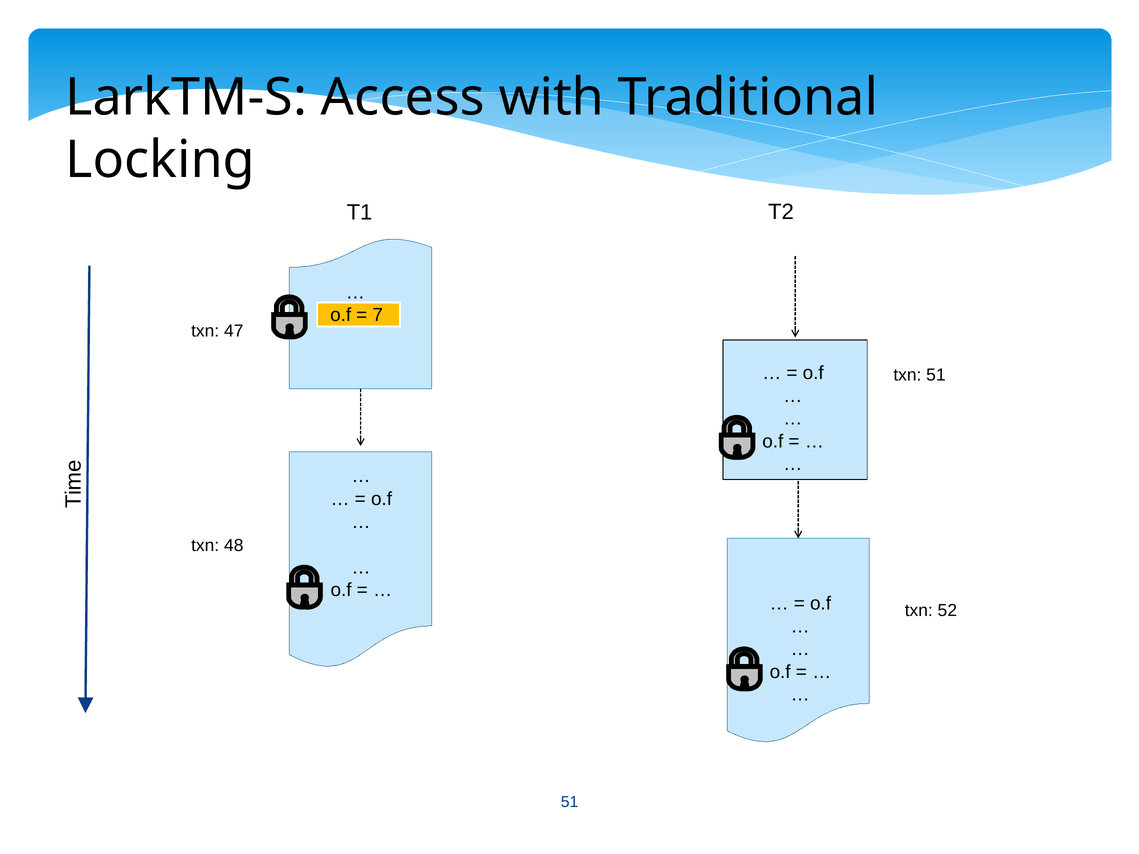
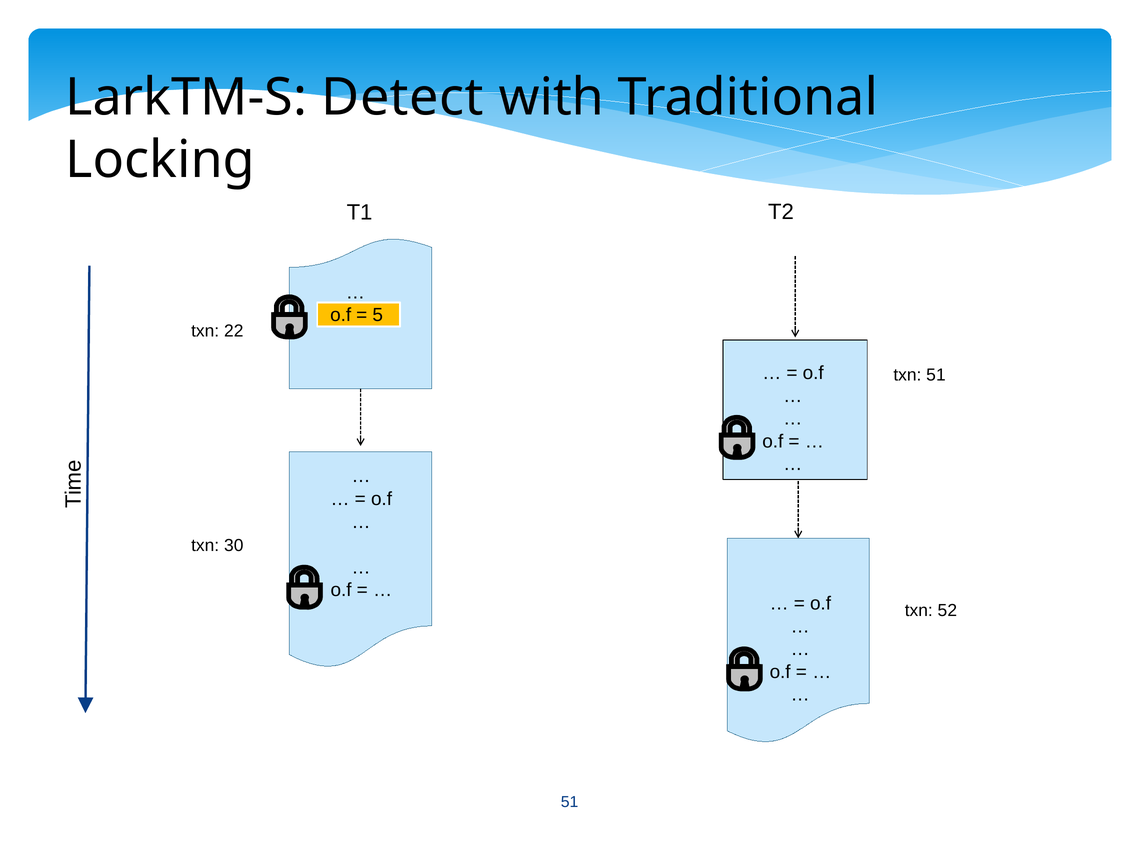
Access: Access -> Detect (403, 97)
7: 7 -> 5 (378, 315)
47: 47 -> 22 (234, 331)
48: 48 -> 30 (234, 546)
